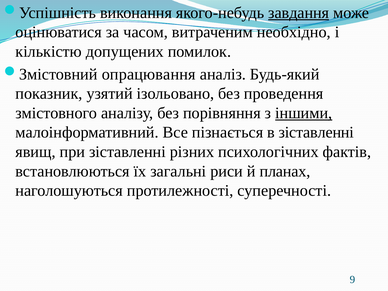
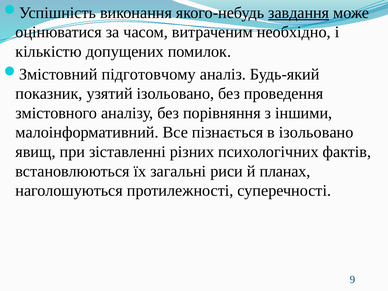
опрацювання: опрацювання -> підготовчому (149, 74)
іншими underline: present -> none (304, 113)
в зіставленні: зіставленні -> ізольовано (316, 132)
